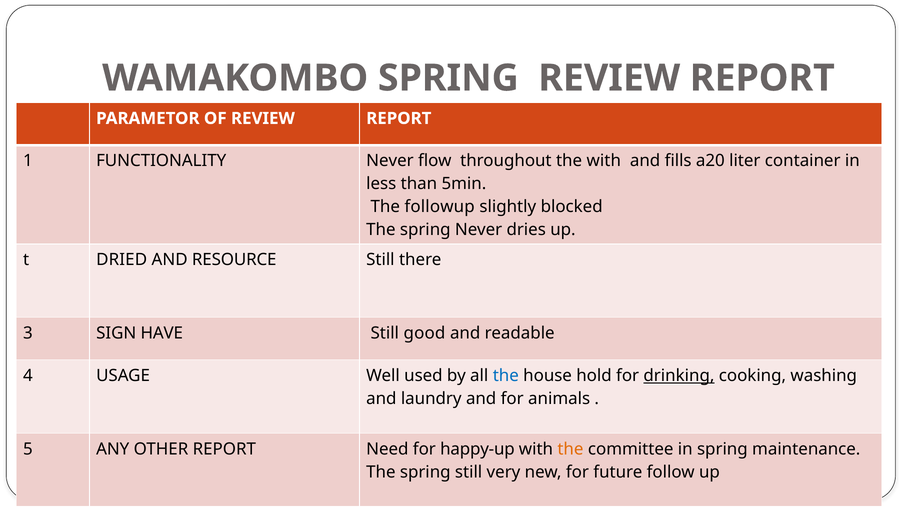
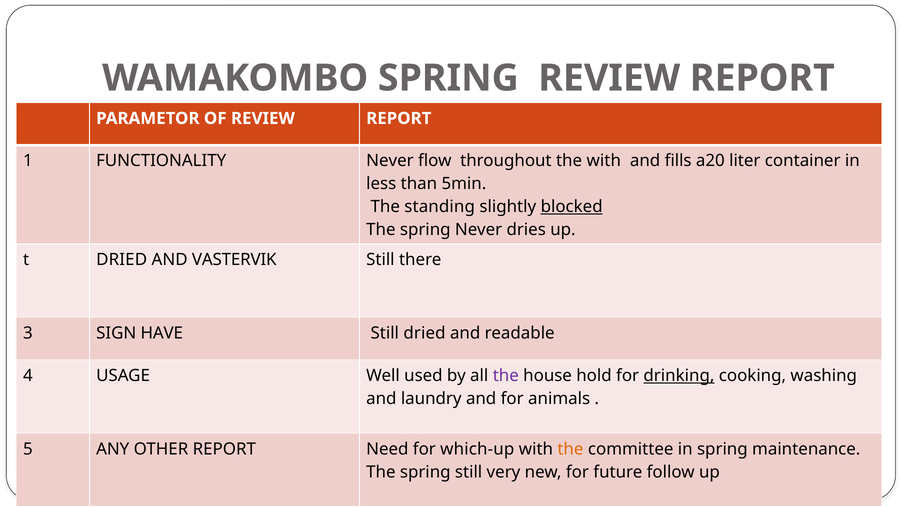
followup: followup -> standing (440, 207)
blocked underline: none -> present (572, 207)
RESOURCE: RESOURCE -> VASTERVIK (234, 260)
Still good: good -> dried (425, 333)
the colour: blue -> purple (506, 376)
happy-up: happy-up -> which-up (477, 449)
